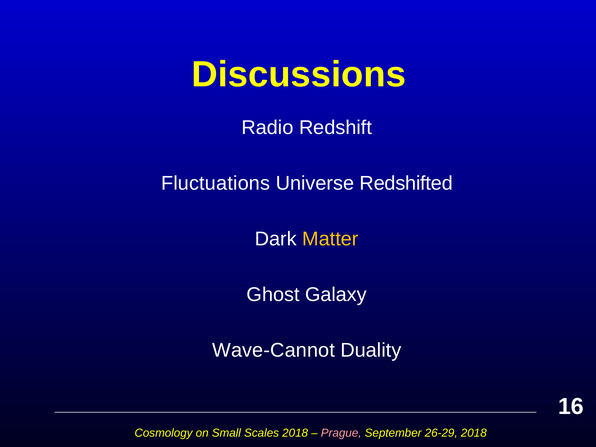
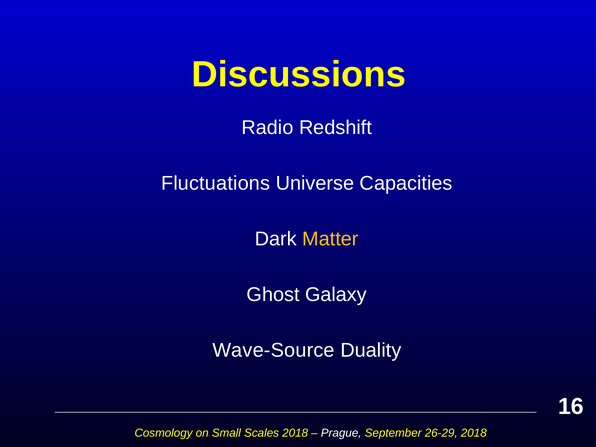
Redshifted: Redshifted -> Capacities (406, 183)
Wave-Cannot: Wave-Cannot -> Wave-Source (274, 350)
Prague colour: pink -> white (341, 433)
